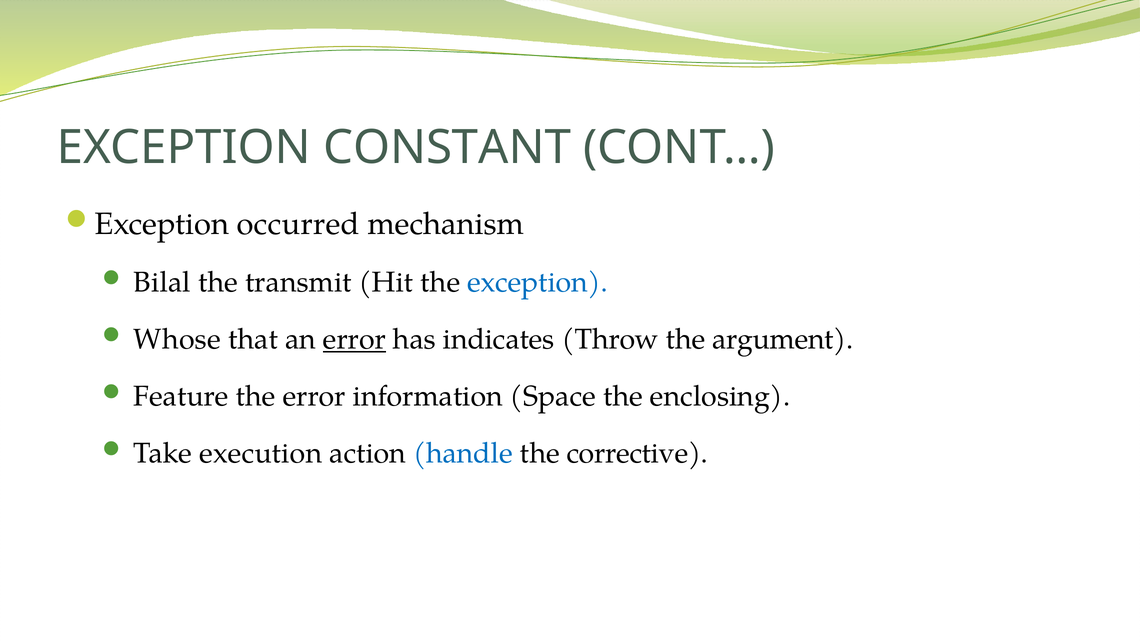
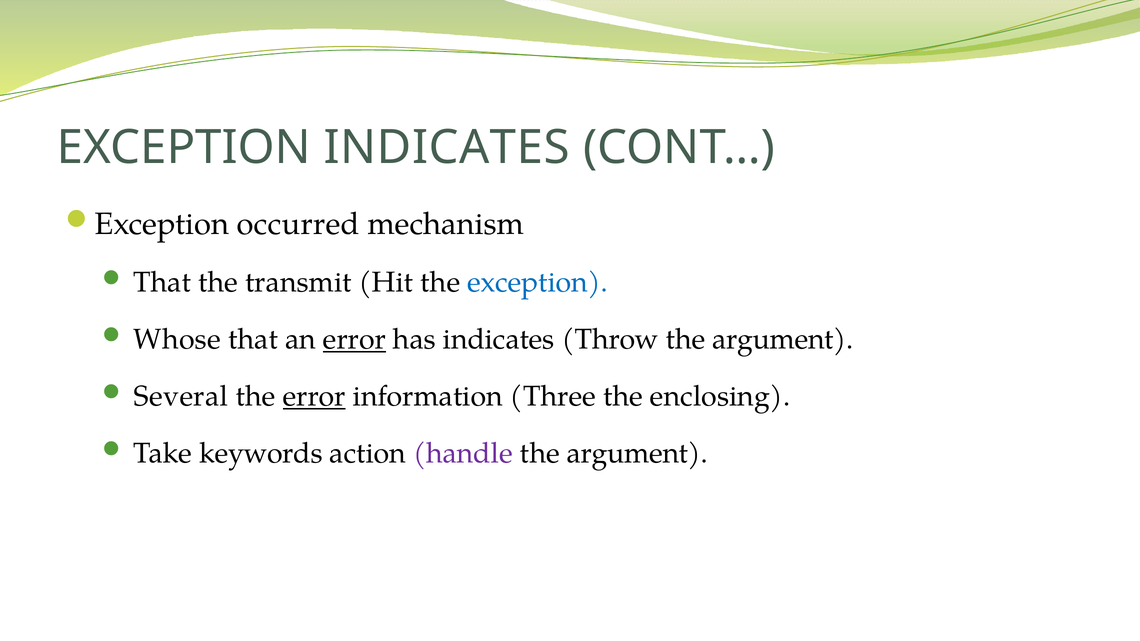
EXCEPTION CONSTANT: CONSTANT -> INDICATES (447, 148)
Bilal: Bilal -> That (162, 283)
Feature: Feature -> Several (181, 397)
error underline: none -> present (314, 397)
Space: Space -> Three (553, 397)
execution: execution -> keywords (261, 454)
handle colour: blue -> purple (463, 454)
corrective: corrective -> argument (637, 454)
